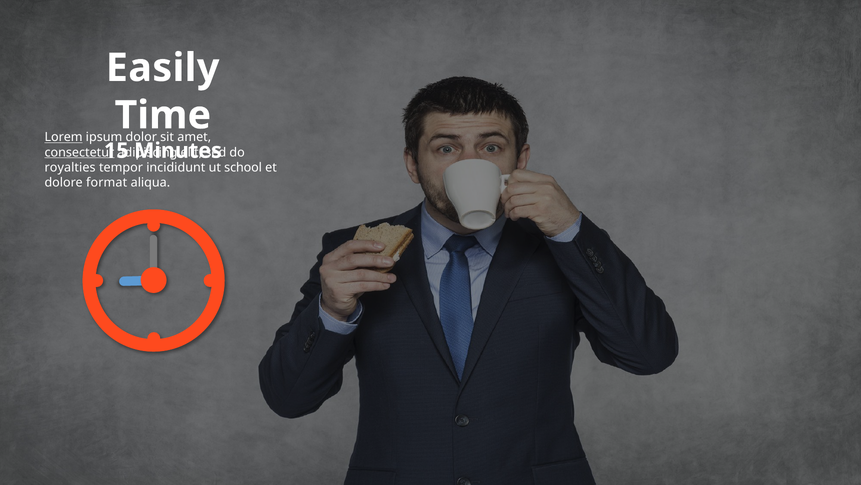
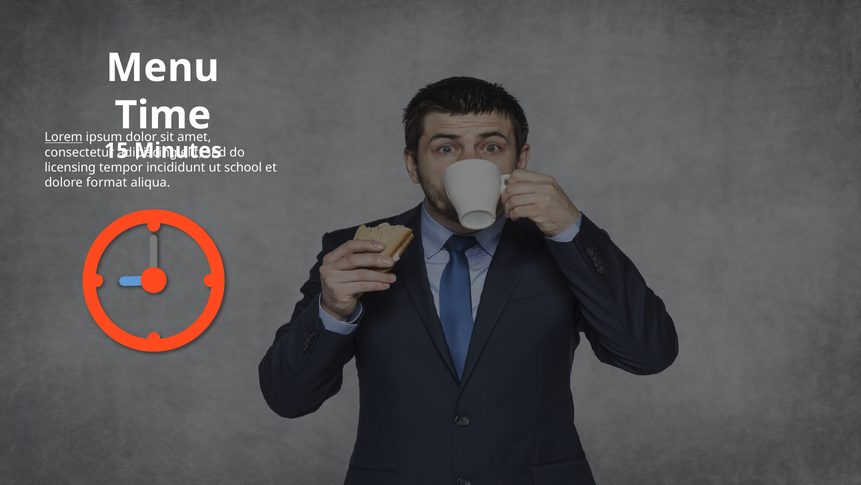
Easily: Easily -> Menu (163, 68)
consectetur underline: present -> none (79, 152)
royalties: royalties -> licensing (70, 167)
